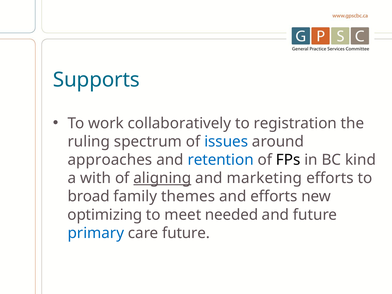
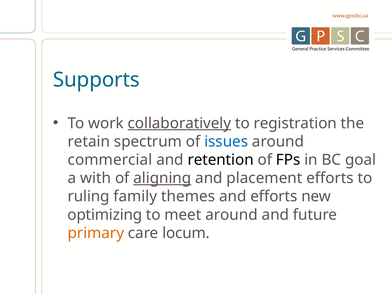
collaboratively underline: none -> present (179, 123)
ruling: ruling -> retain (89, 142)
approaches: approaches -> commercial (110, 160)
retention colour: blue -> black (221, 160)
kind: kind -> goal (360, 160)
marketing: marketing -> placement (264, 178)
broad: broad -> ruling (89, 196)
meet needed: needed -> around (231, 215)
primary colour: blue -> orange (96, 233)
care future: future -> locum (186, 233)
